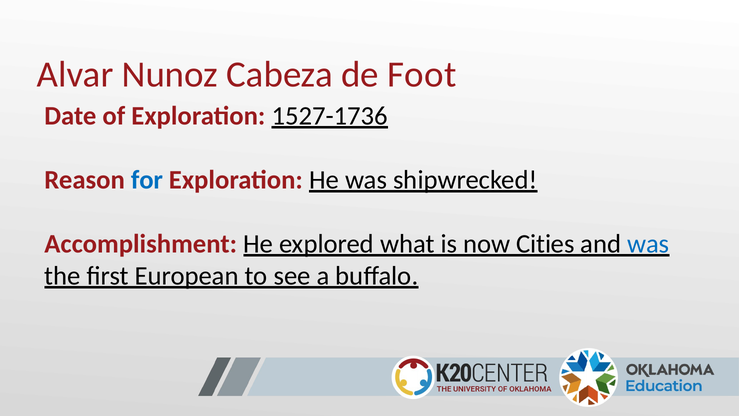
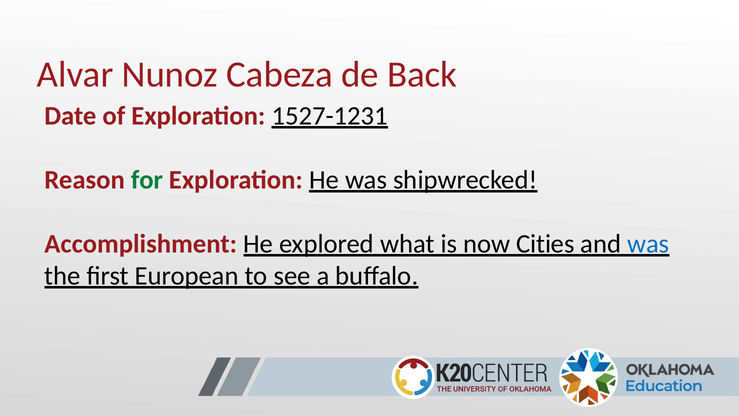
Foot: Foot -> Back (422, 74)
1527-1736: 1527-1736 -> 1527-1231 (330, 116)
for colour: blue -> green (147, 180)
